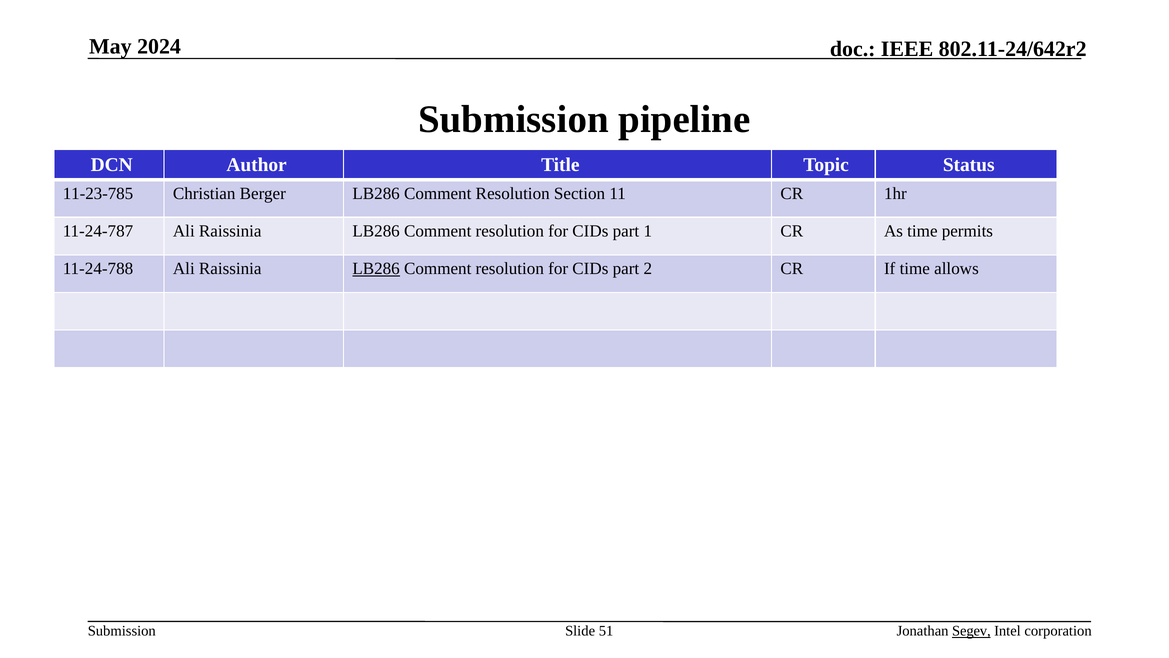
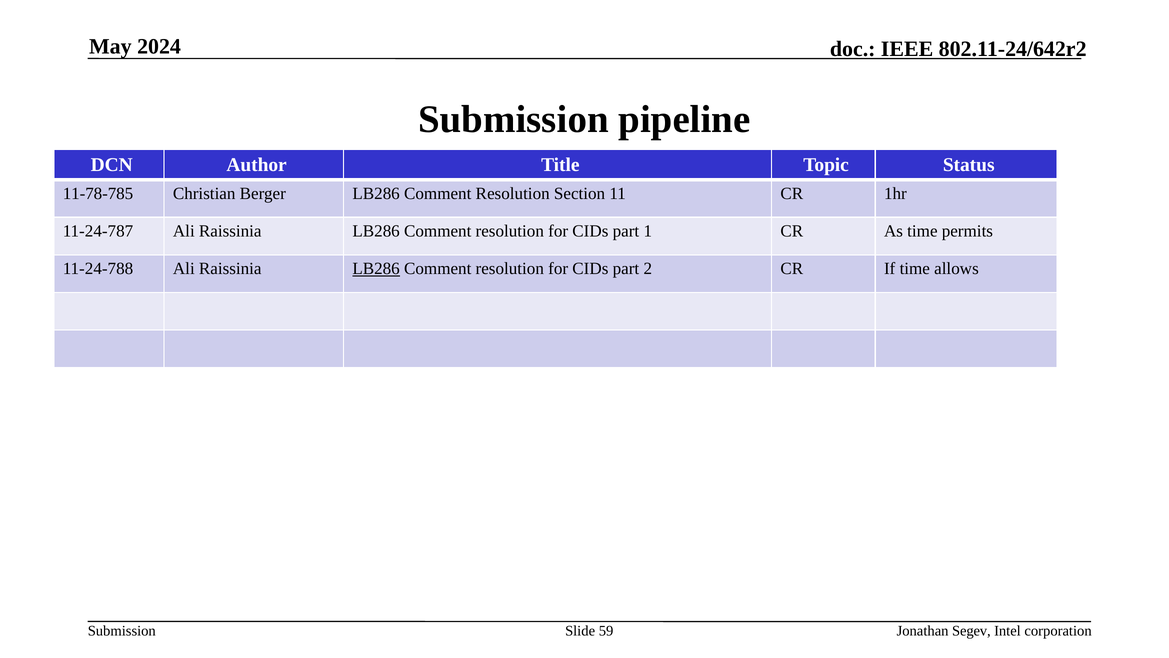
11-23-785: 11-23-785 -> 11-78-785 (98, 194)
51: 51 -> 59 (606, 631)
Segev underline: present -> none (971, 631)
